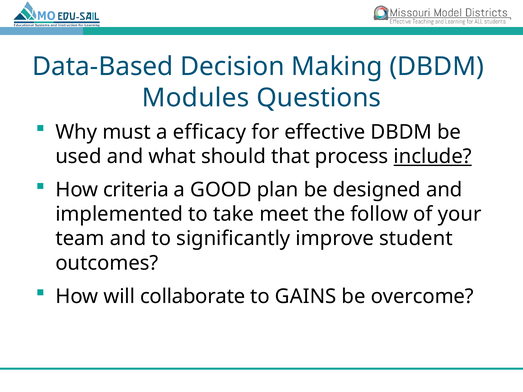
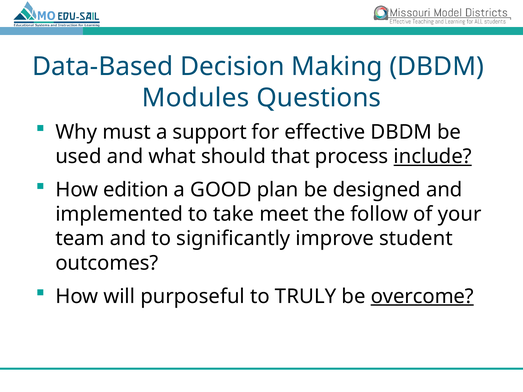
efficacy: efficacy -> support (210, 132)
criteria: criteria -> edition (136, 190)
collaborate: collaborate -> purposeful (193, 297)
GAINS: GAINS -> TRULY (306, 297)
overcome underline: none -> present (422, 297)
